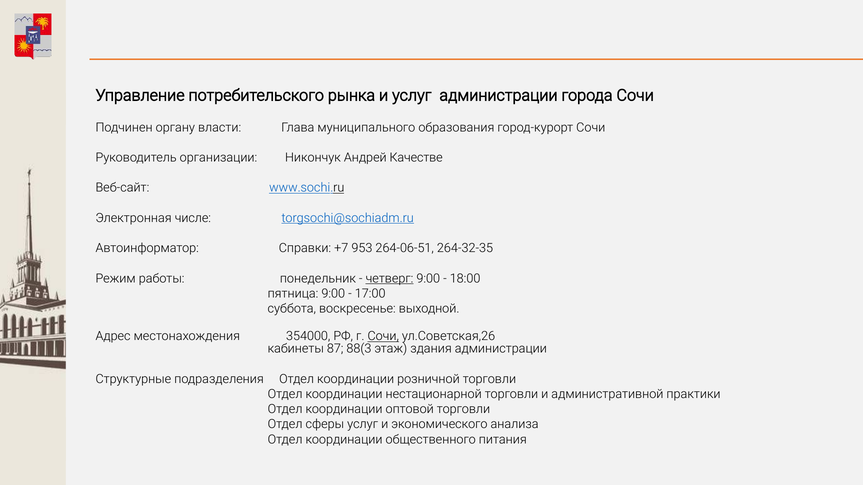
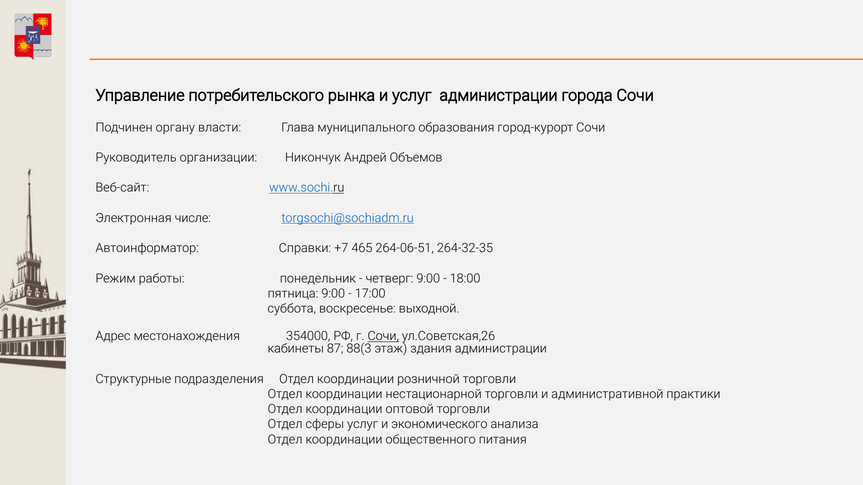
Качестве: Качестве -> Объемов (416, 158)
953: 953 -> 465 (362, 248)
четверг underline: present -> none (390, 279)
